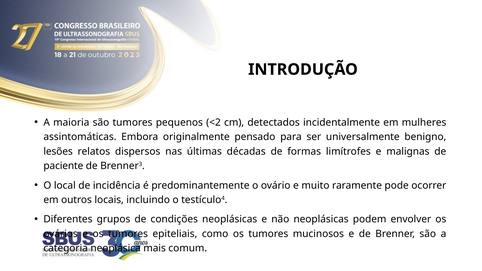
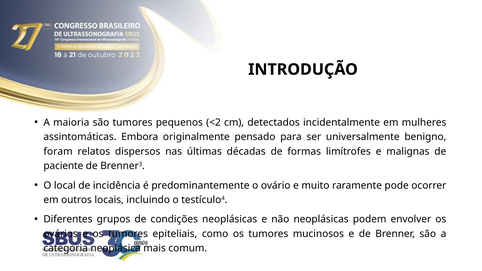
lesões: lesões -> foram (58, 152)
